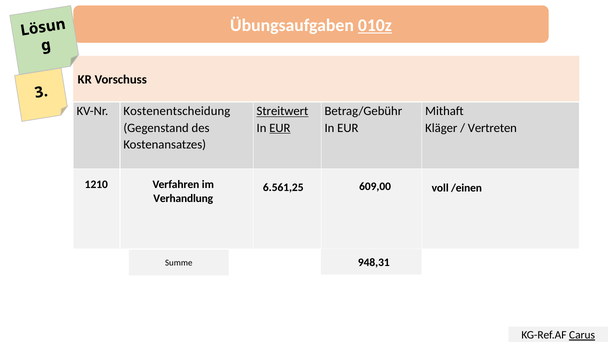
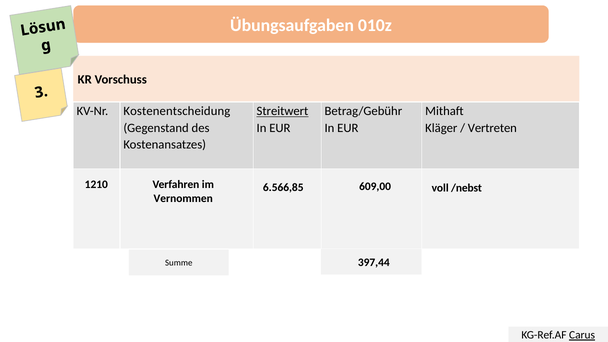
010z underline: present -> none (375, 25)
EUR underline: present -> none (280, 128)
6.561,25: 6.561,25 -> 6.566,85 (283, 187)
/einen: /einen -> /nebst (466, 188)
Verhandlung: Verhandlung -> Vernommen (183, 198)
948,31: 948,31 -> 397,44 (374, 262)
